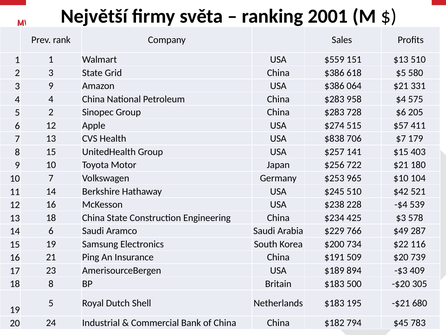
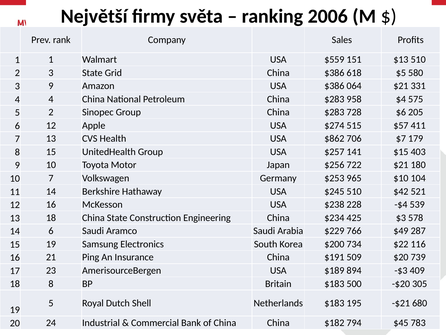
2001: 2001 -> 2006 (328, 16)
$838: $838 -> $862 (334, 138)
